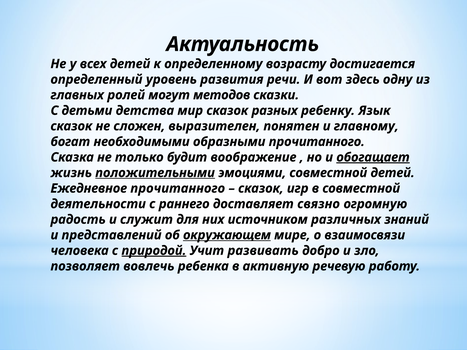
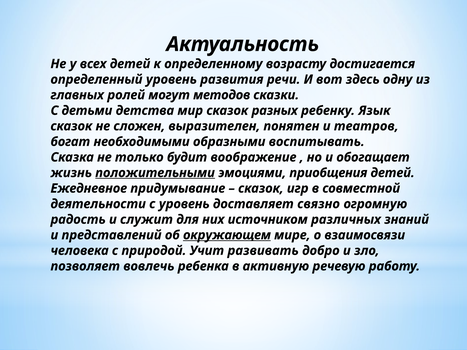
главному: главному -> театров (366, 126)
образными прочитанного: прочитанного -> воспитывать (317, 142)
обогащает underline: present -> none (373, 157)
эмоциями совместной: совместной -> приобщения (328, 173)
Ежедневное прочитанного: прочитанного -> придумывание (178, 189)
с раннего: раннего -> уровень (184, 204)
природой underline: present -> none (154, 251)
